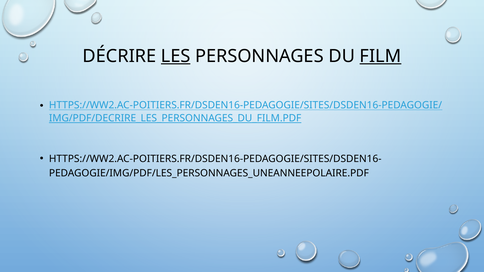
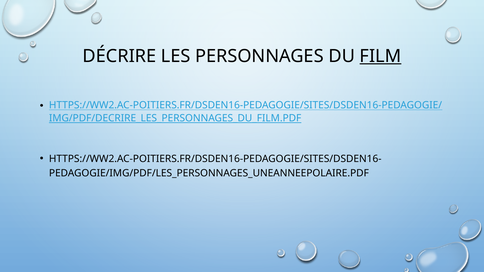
LES underline: present -> none (176, 56)
